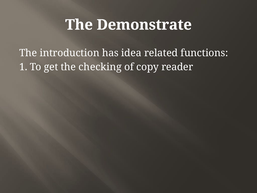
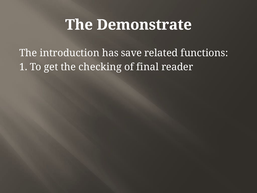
idea: idea -> save (131, 53)
copy: copy -> final (148, 67)
